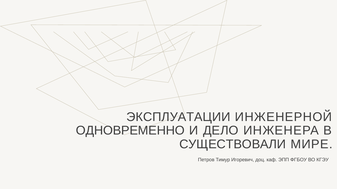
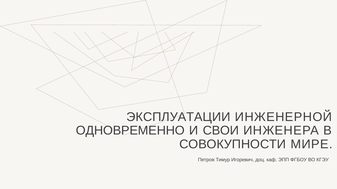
ДЕЛО: ДЕЛО -> СВОИ (221, 131)
СУЩЕСТВОВАЛИ: СУЩЕСТВОВАЛИ -> СОВОКУПНОСТИ (233, 145)
